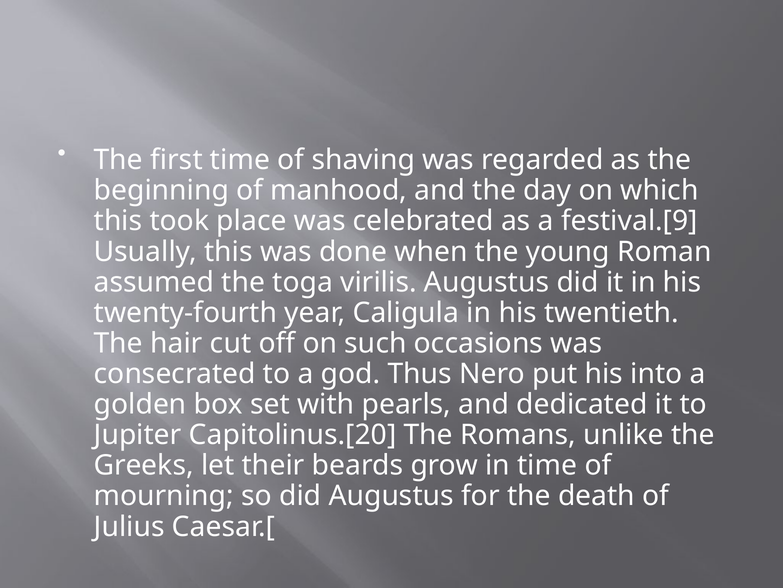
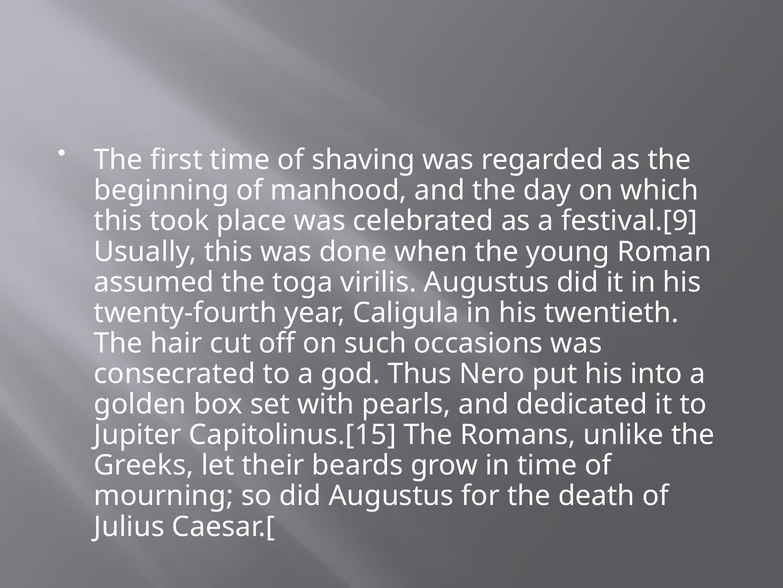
Capitolinus.[20: Capitolinus.[20 -> Capitolinus.[15 (293, 434)
